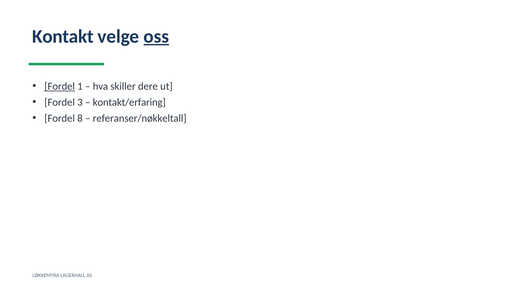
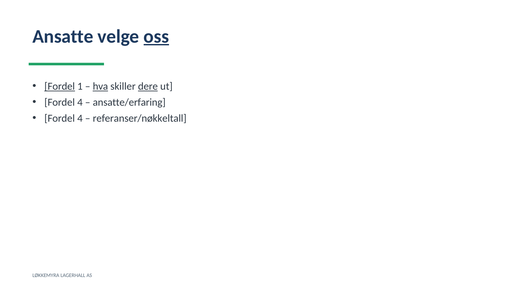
Kontakt: Kontakt -> Ansatte (63, 36)
hva underline: none -> present (100, 86)
dere underline: none -> present (148, 86)
3: 3 -> 4 (80, 102)
kontakt/erfaring: kontakt/erfaring -> ansatte/erfaring (129, 102)
8: 8 -> 4 (80, 118)
